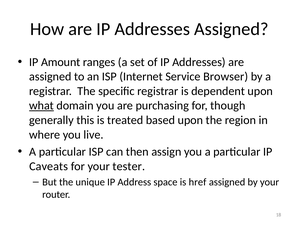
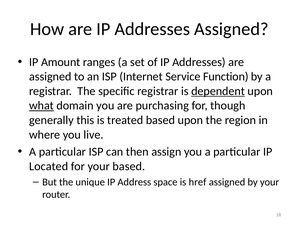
Browser: Browser -> Function (226, 76)
dependent underline: none -> present (218, 91)
Caveats: Caveats -> Located (49, 166)
your tester: tester -> based (129, 166)
